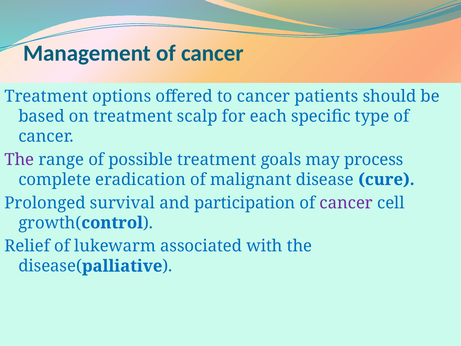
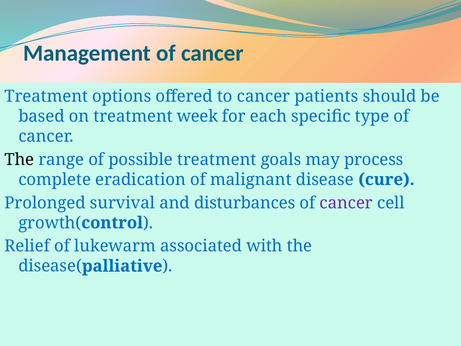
scalp: scalp -> week (197, 116)
The colour: purple -> black (19, 159)
participation: participation -> disturbances (245, 203)
